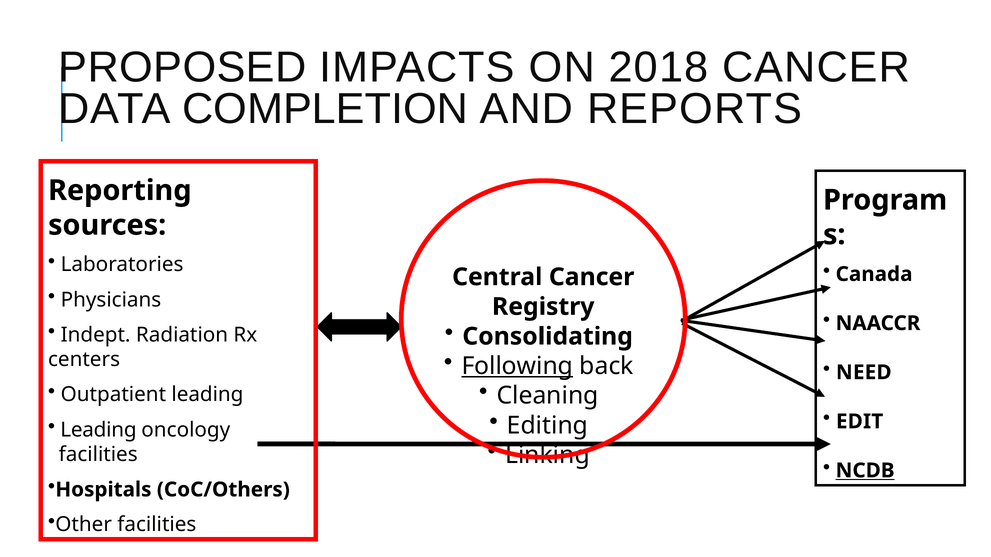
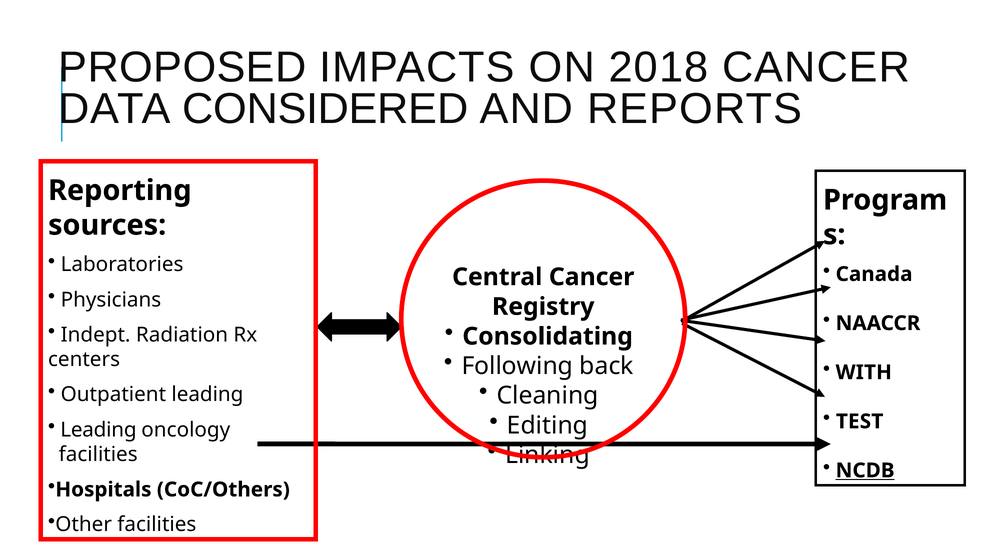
COMPLETION: COMPLETION -> CONSIDERED (325, 109)
Following underline: present -> none (517, 366)
NEED: NEED -> WITH (864, 373)
EDIT: EDIT -> TEST (860, 422)
